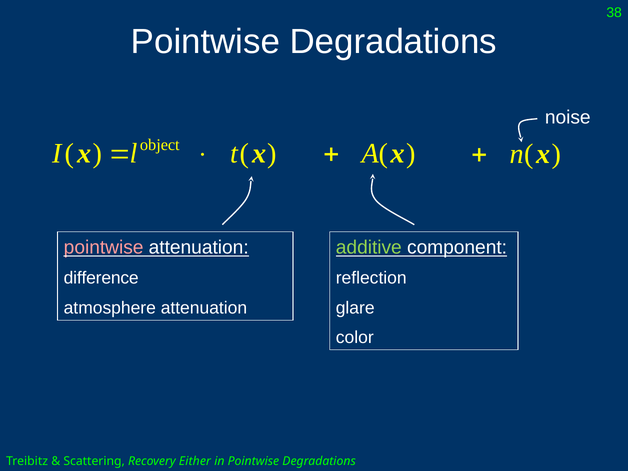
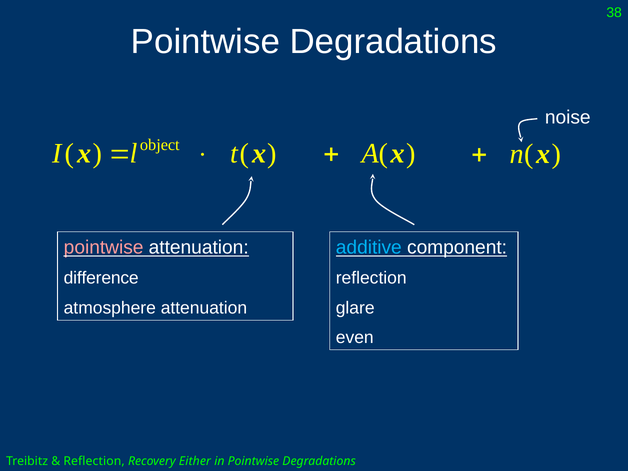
additive colour: light green -> light blue (369, 248)
color: color -> even (355, 338)
Scattering: Scattering -> Reflection (94, 461)
